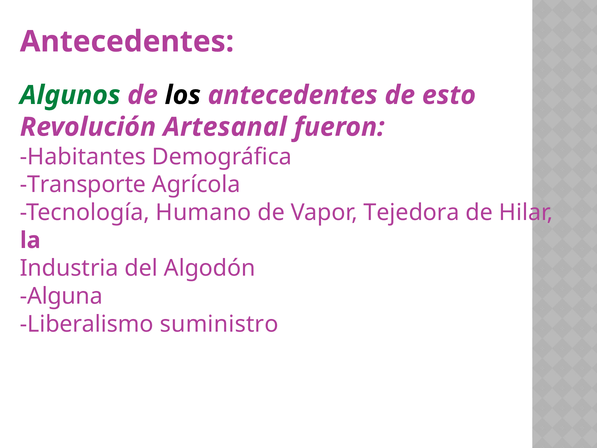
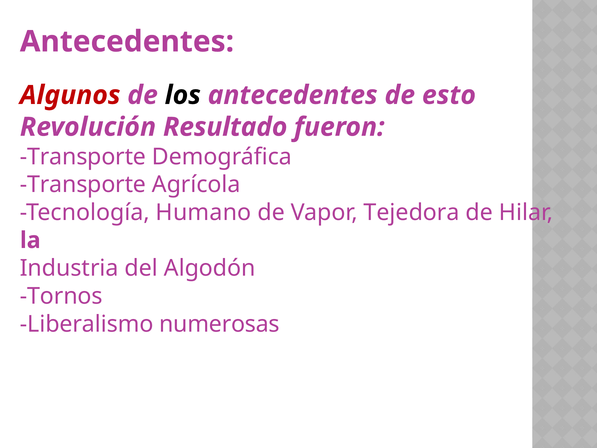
Algunos colour: green -> red (70, 95)
Artesanal: Artesanal -> Resultado (225, 127)
Habitantes: Habitantes -> Transporte (83, 157)
Alguna: Alguna -> Tornos (61, 296)
suministro: suministro -> numerosas (219, 324)
